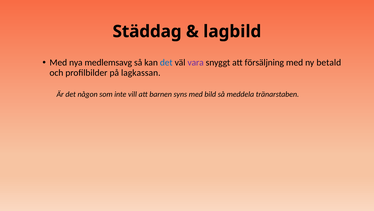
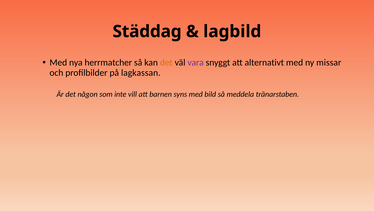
medlemsavg: medlemsavg -> herrmatcher (108, 62)
det colour: blue -> orange (166, 62)
försäljning: försäljning -> alternativt (264, 62)
betald: betald -> missar (329, 62)
